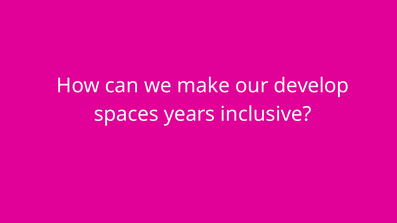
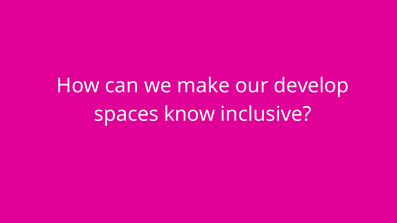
years: years -> know (190, 114)
